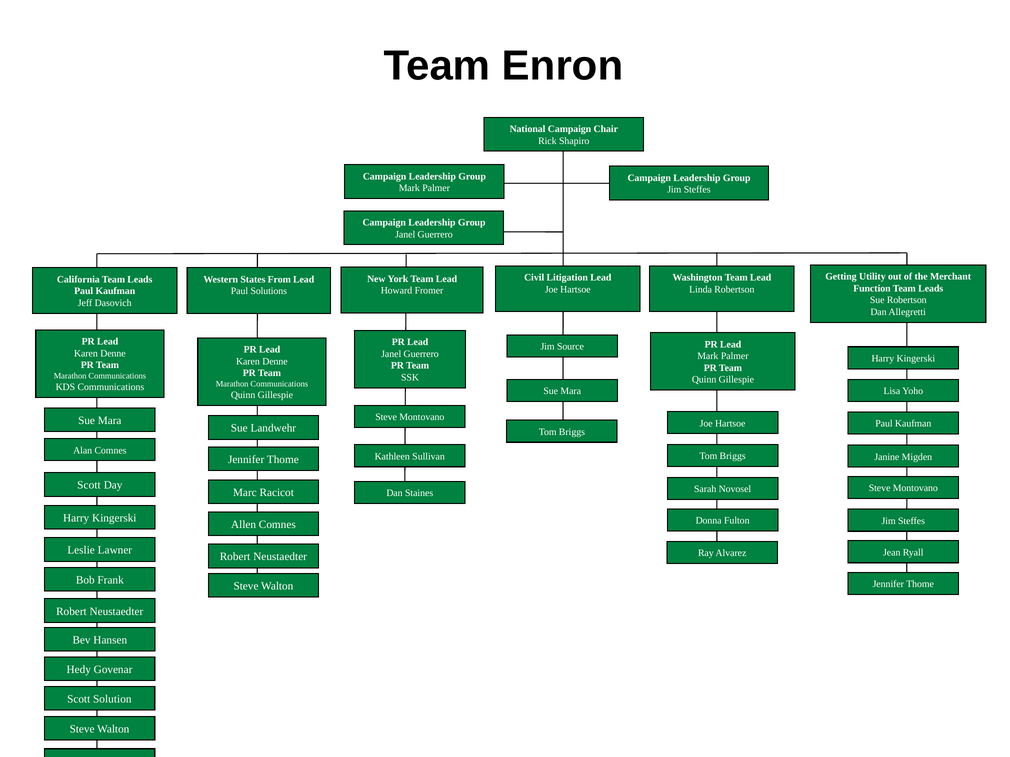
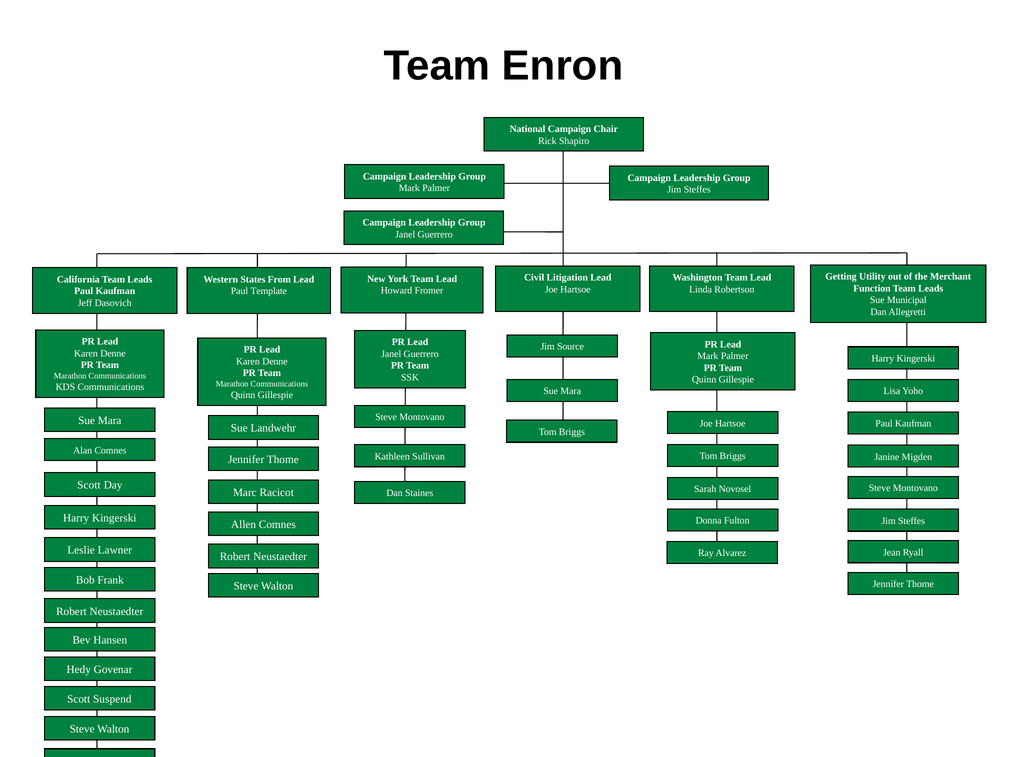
Solutions: Solutions -> Template (269, 291)
Sue Robertson: Robertson -> Municipal (907, 300)
Solution: Solution -> Suspend (112, 700)
